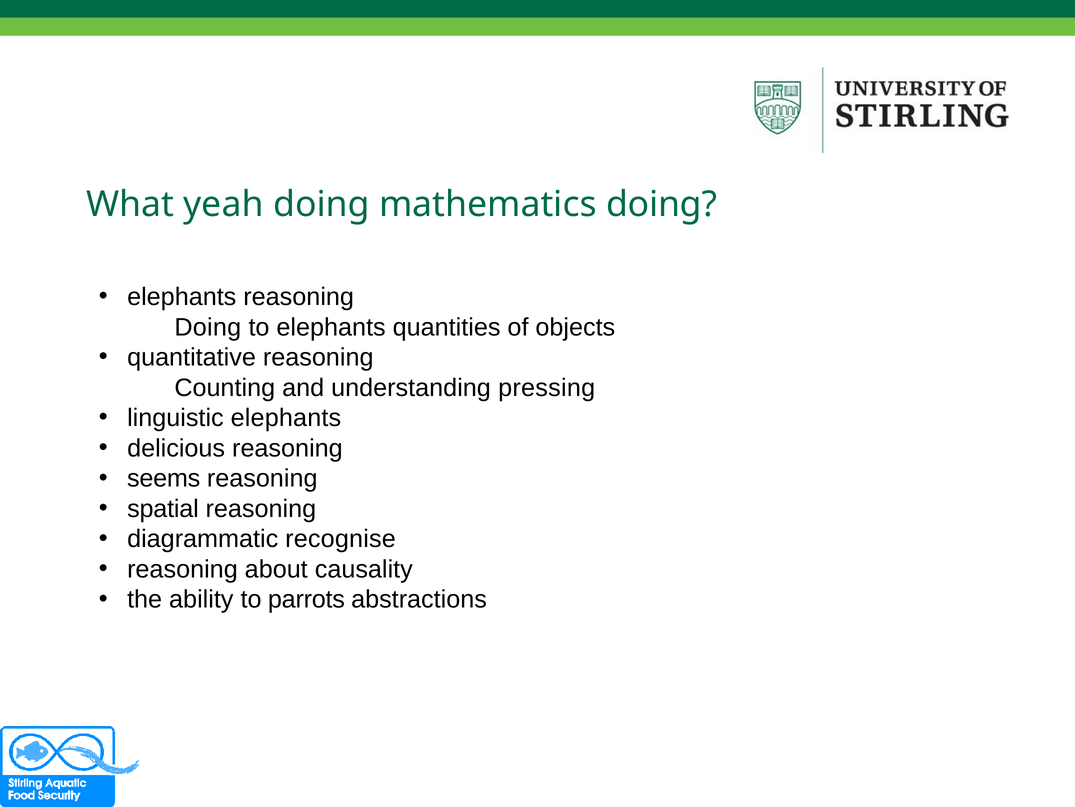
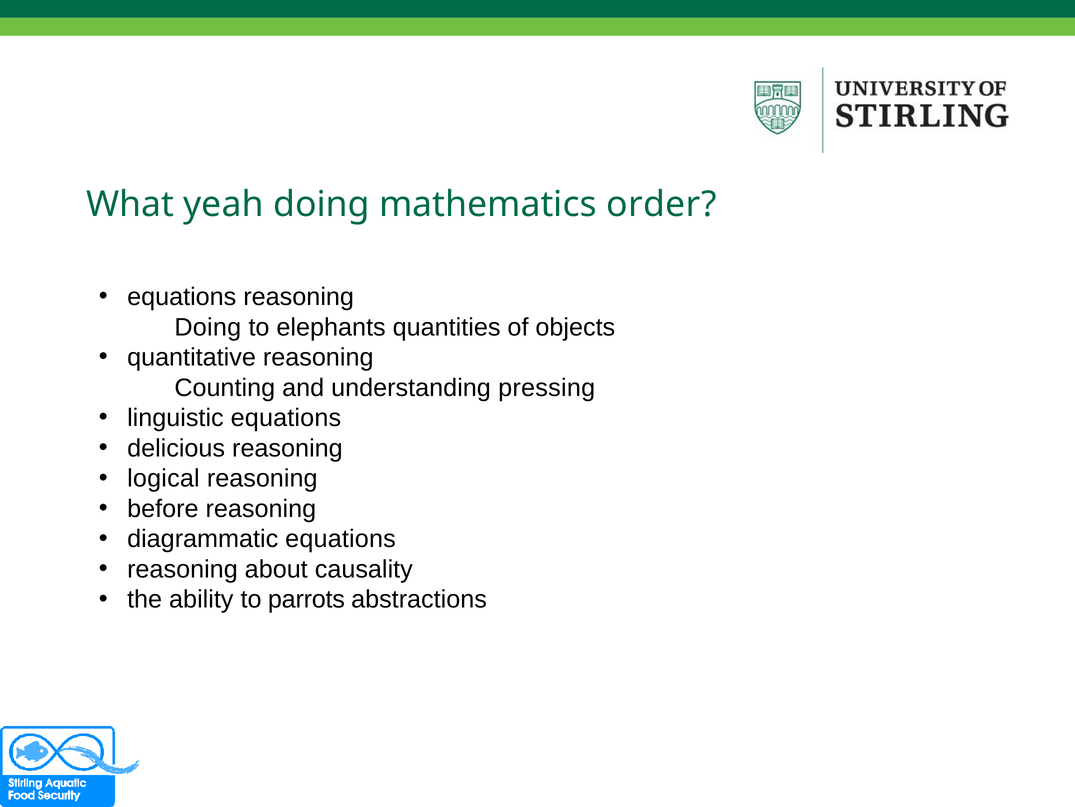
mathematics doing: doing -> order (661, 204)
elephants: elephants -> equations (182, 297)
linguistic elephants: elephants -> equations (286, 418)
seems: seems -> logical (163, 478)
spatial: spatial -> before (163, 508)
diagrammatic recognise: recognise -> equations (341, 539)
